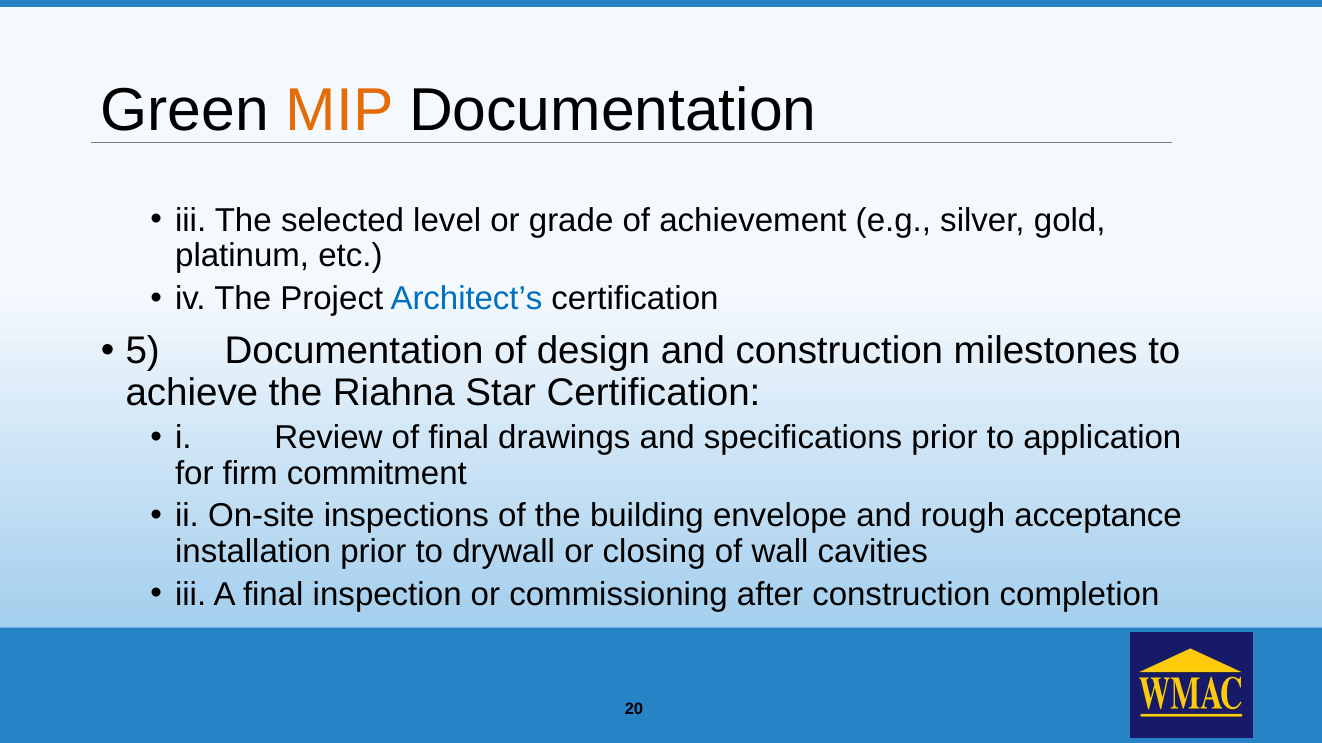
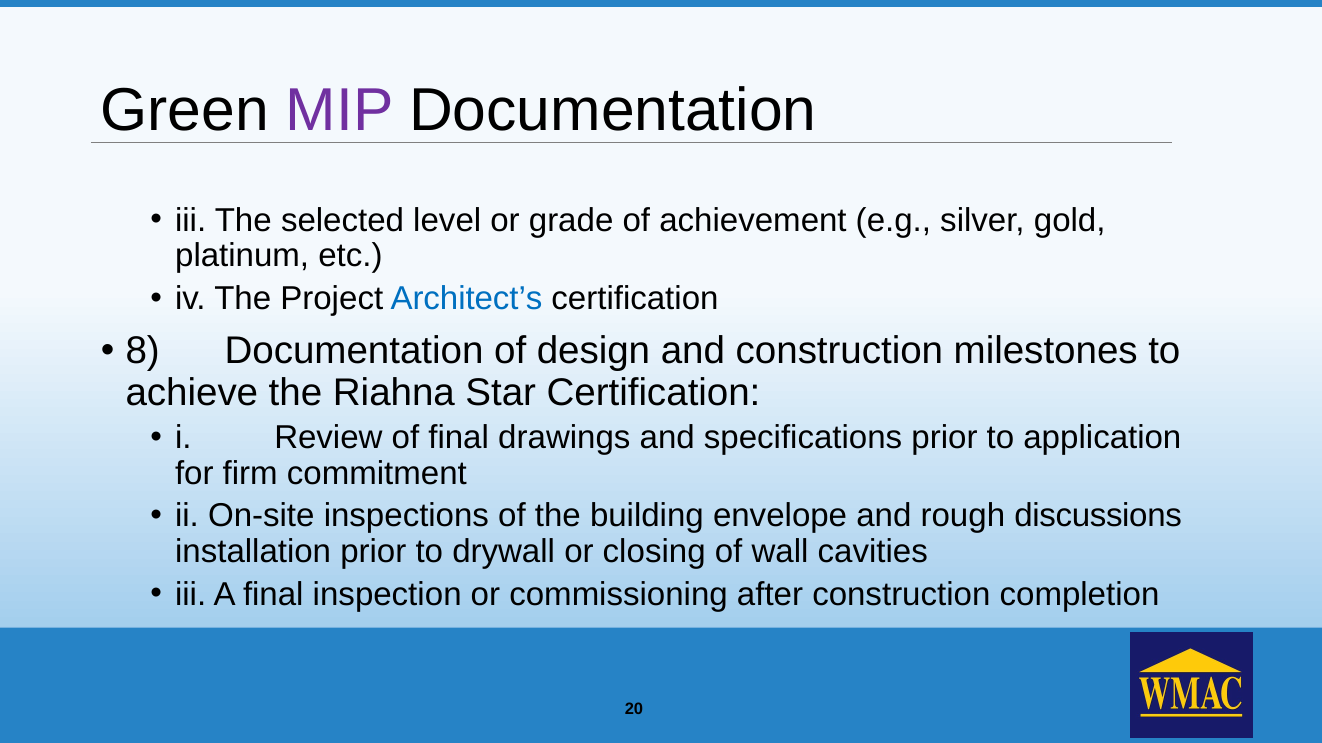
MIP colour: orange -> purple (340, 111)
5: 5 -> 8 (143, 351)
acceptance: acceptance -> discussions (1098, 516)
